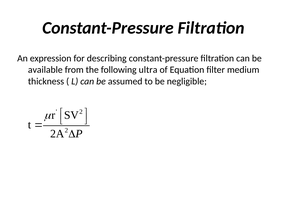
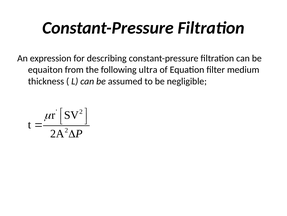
available: available -> equaiton (45, 70)
